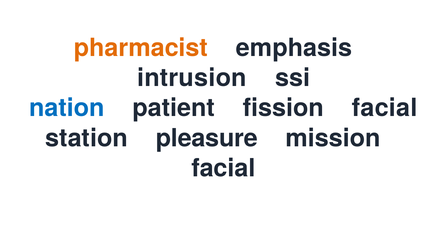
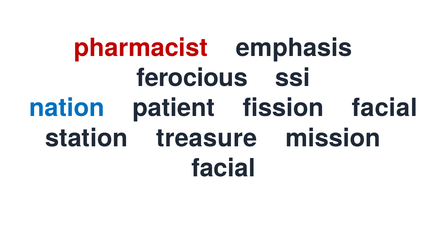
pharmacist colour: orange -> red (141, 48)
intrusion: intrusion -> ferocious (192, 78)
pleasure: pleasure -> treasure (207, 138)
